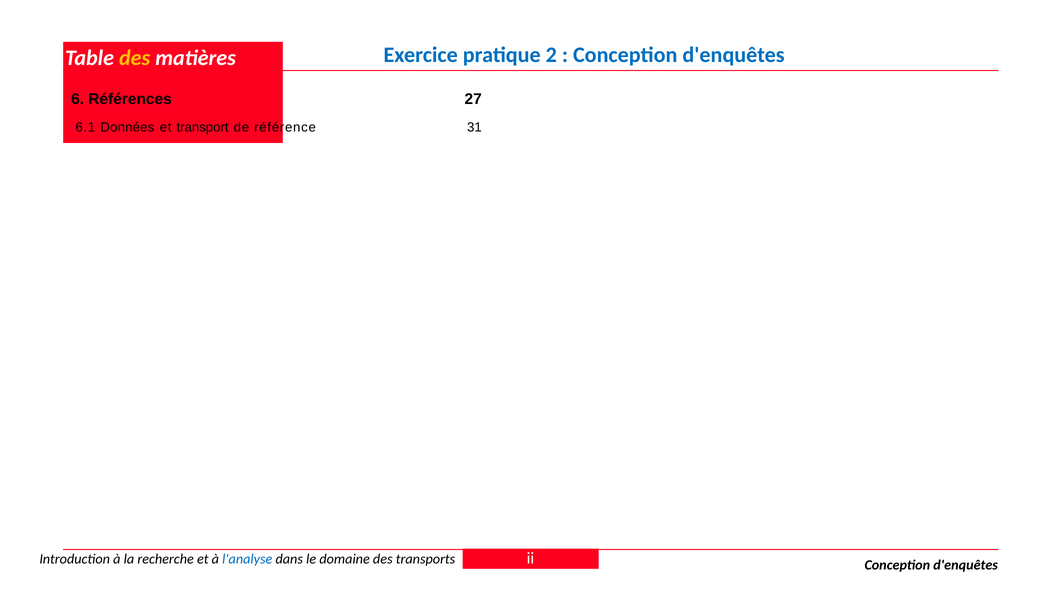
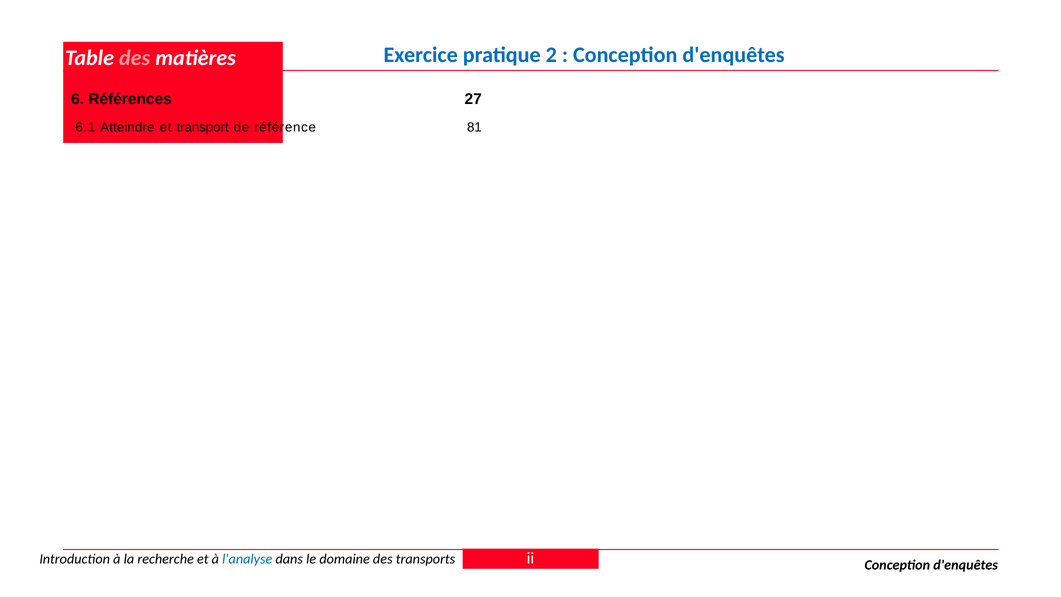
des colour: yellow -> pink (135, 58)
Données: Données -> Atteindre (127, 128)
31: 31 -> 81 (474, 128)
